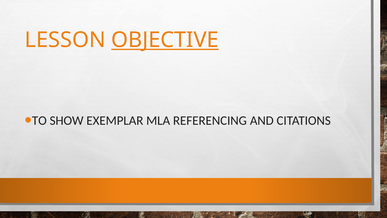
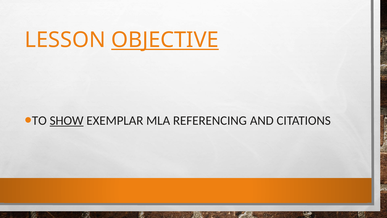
SHOW underline: none -> present (67, 121)
